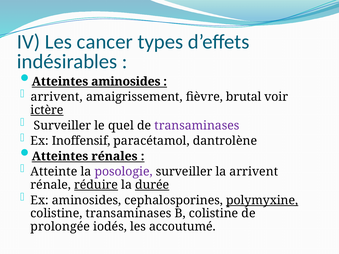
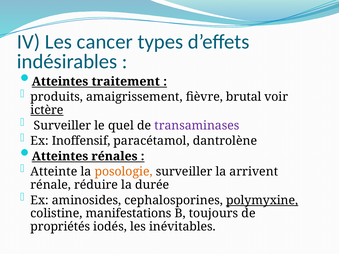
Atteintes aminosides: aminosides -> traitement (126, 82)
arrivent: arrivent -> produits (57, 97)
posologie colour: purple -> orange (124, 172)
réduire underline: present -> none (96, 185)
durée underline: present -> none (152, 185)
colistine transaminases: transaminases -> manifestations (129, 214)
B colistine: colistine -> toujours (214, 214)
prolongée: prolongée -> propriétés (60, 227)
accoutumé: accoutumé -> inévitables (182, 227)
